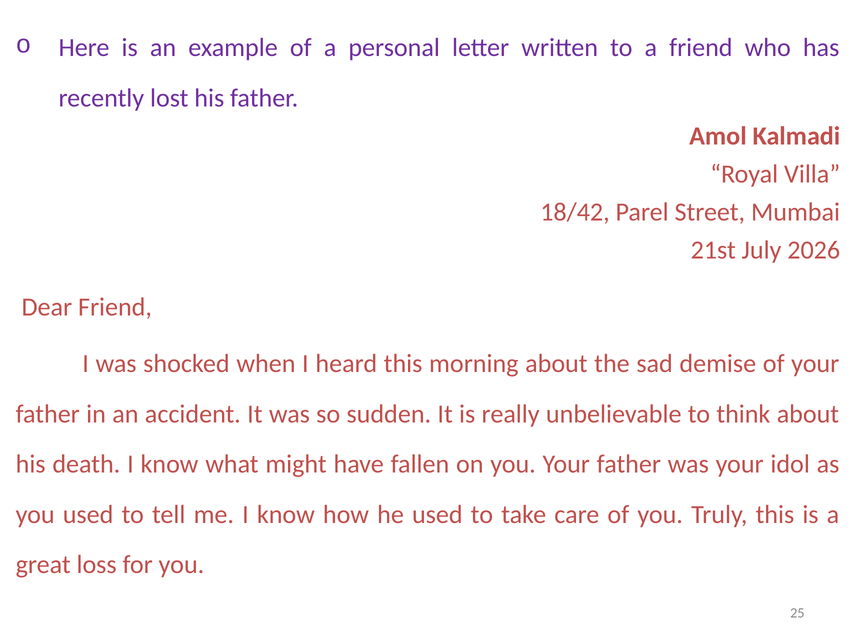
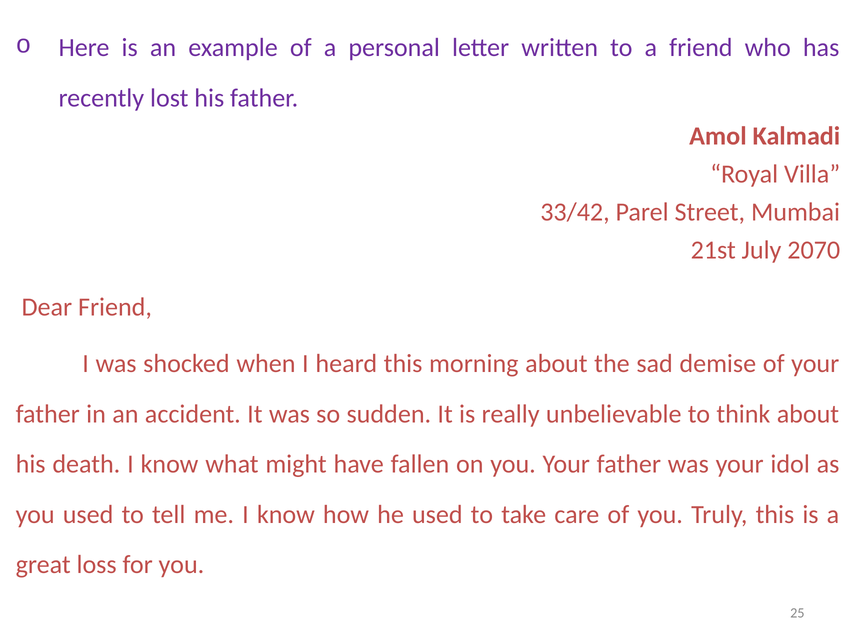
18/42: 18/42 -> 33/42 (575, 212)
2026: 2026 -> 2070 (814, 250)
